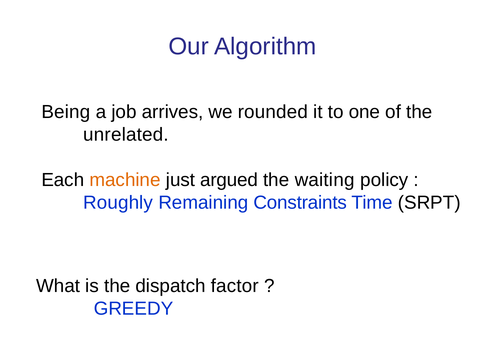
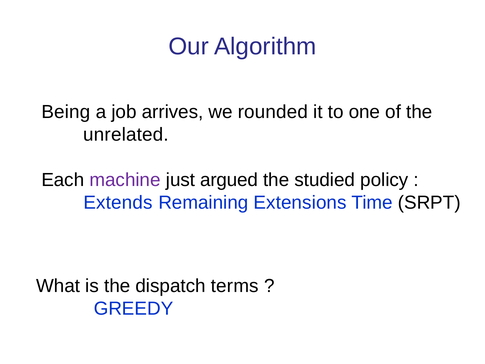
machine colour: orange -> purple (125, 180)
waiting: waiting -> studied (325, 180)
Roughly: Roughly -> Extends (118, 203)
Constraints: Constraints -> Extensions (300, 203)
factor: factor -> terms (235, 286)
